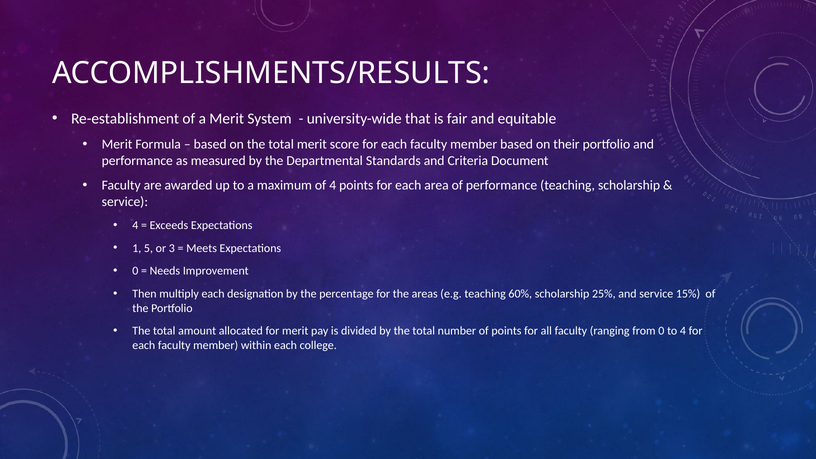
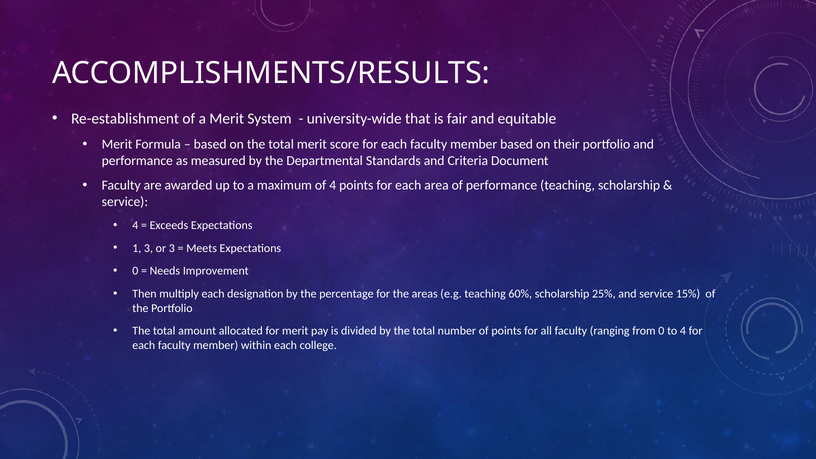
1 5: 5 -> 3 (149, 248)
